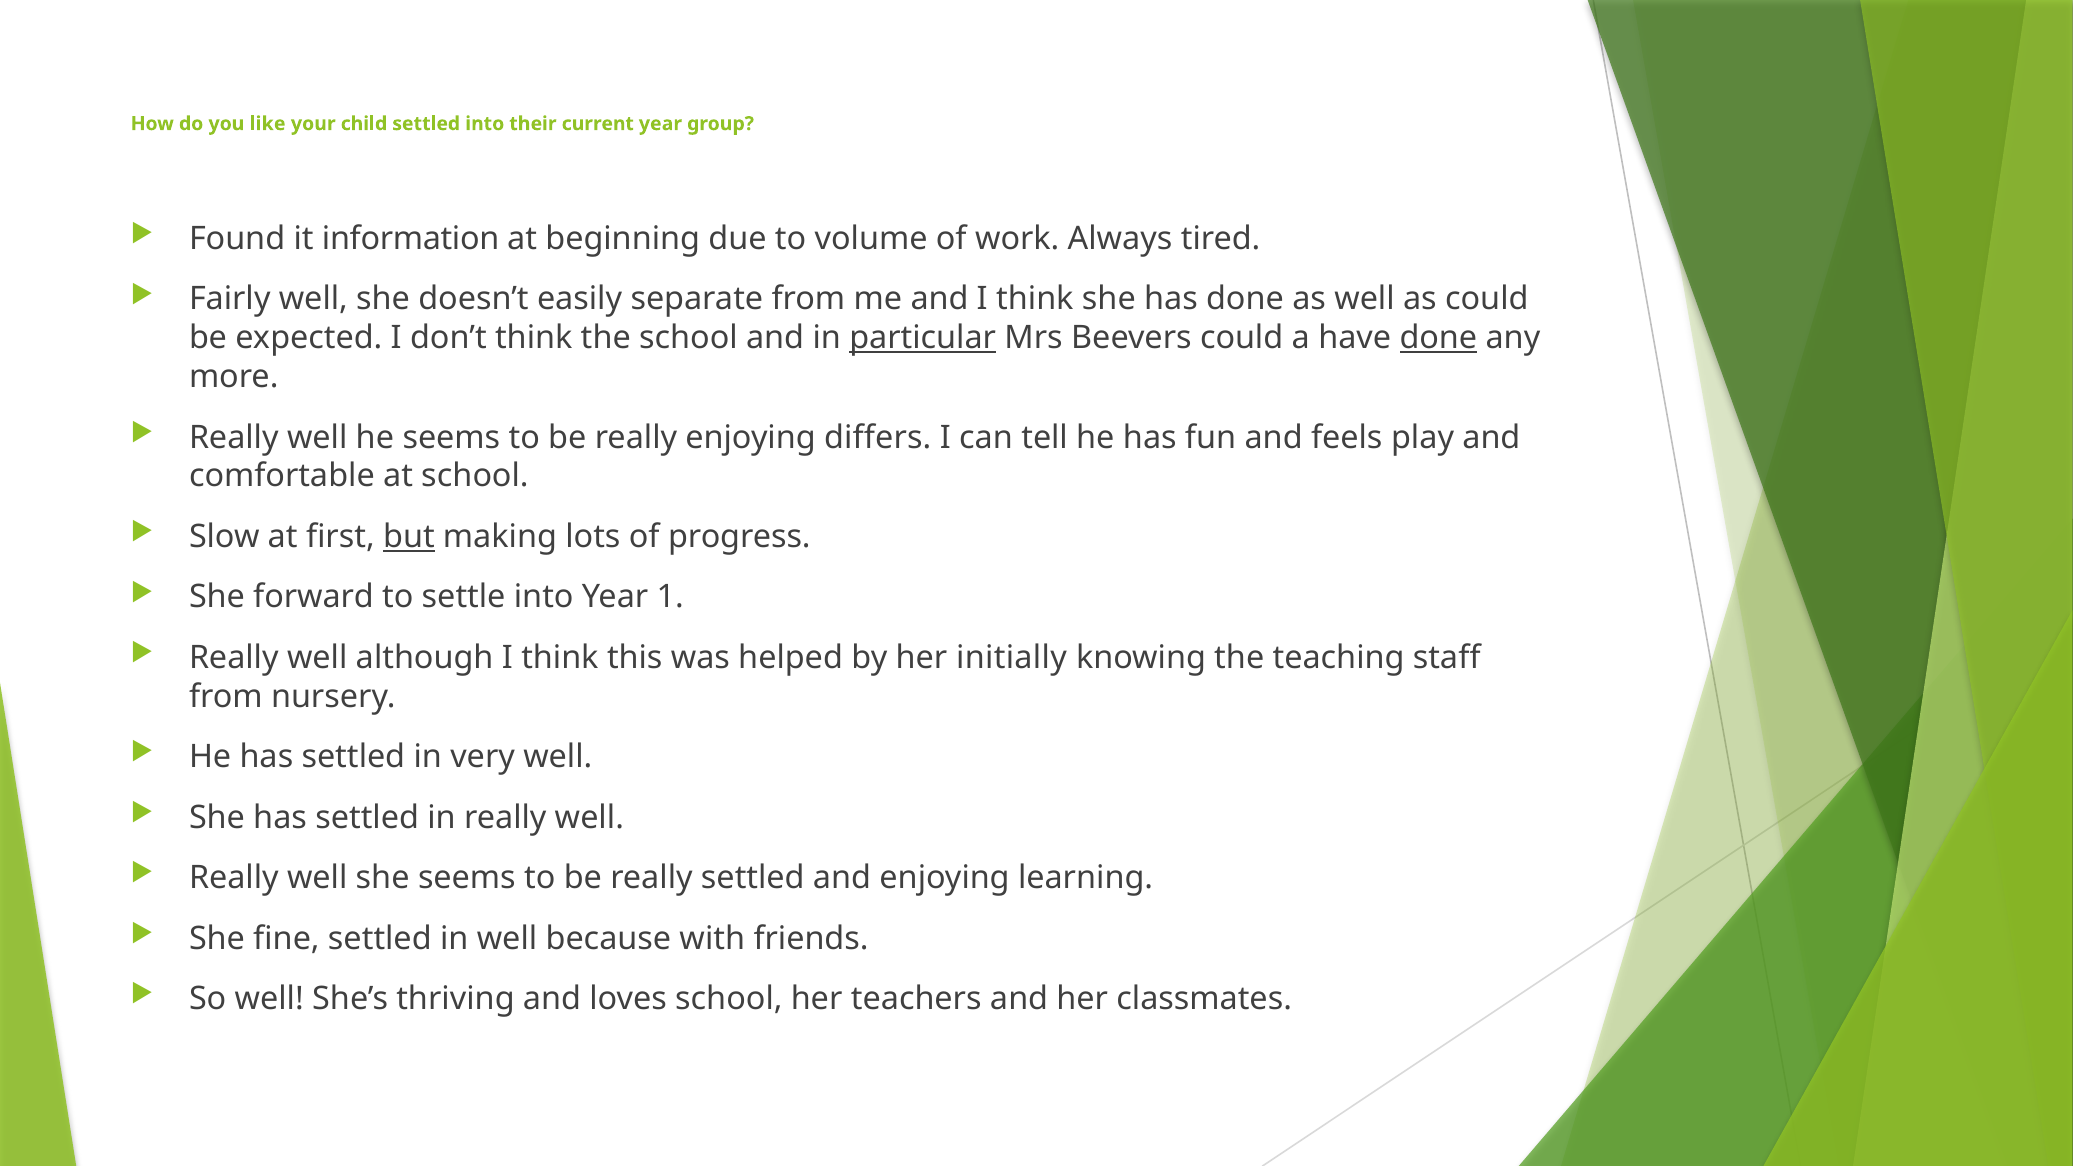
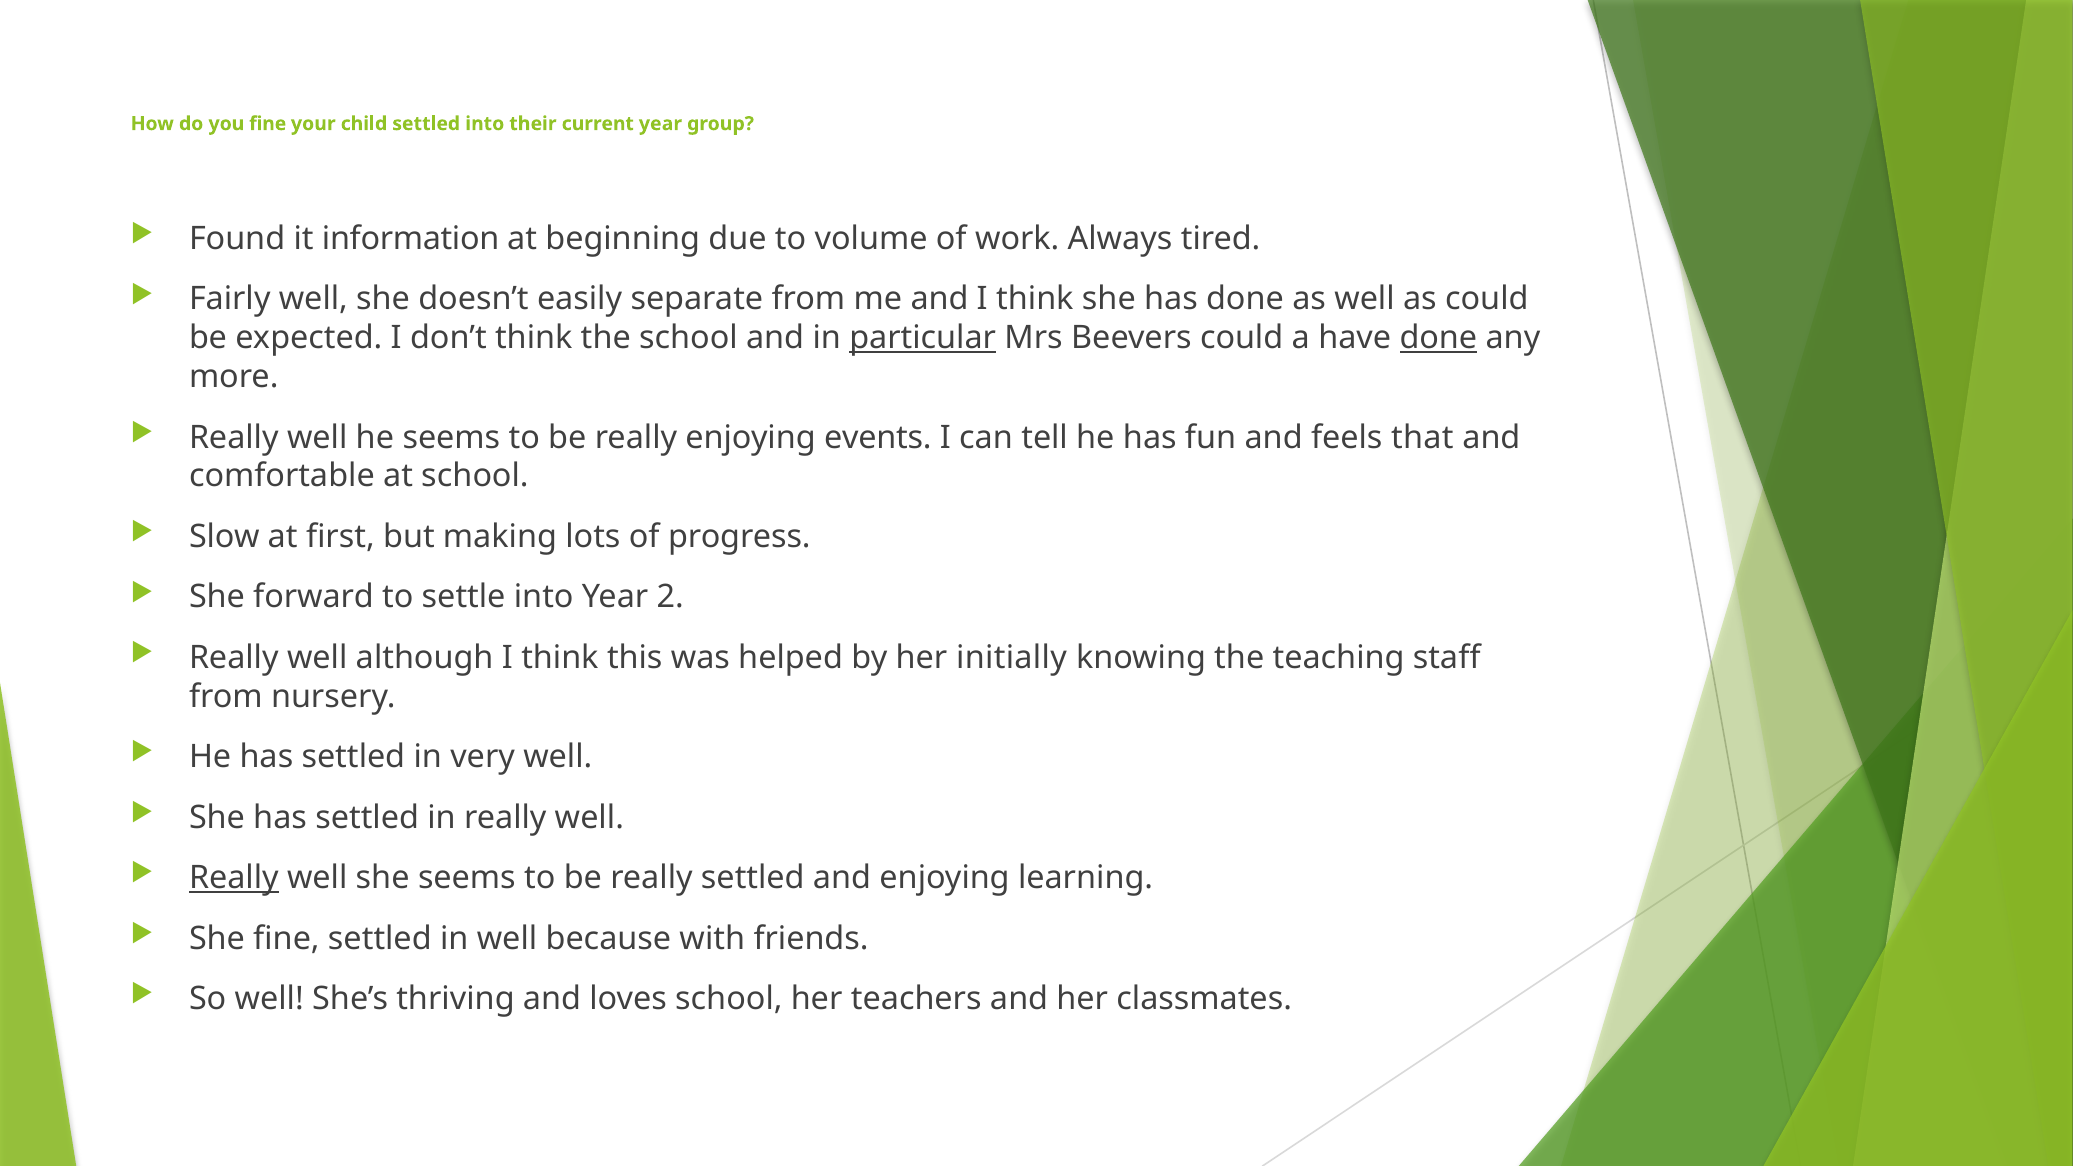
you like: like -> fine (268, 124)
differs: differs -> events (878, 437)
play: play -> that (1422, 437)
but underline: present -> none (409, 537)
1: 1 -> 2 (670, 597)
Really underline: none -> present (234, 878)
